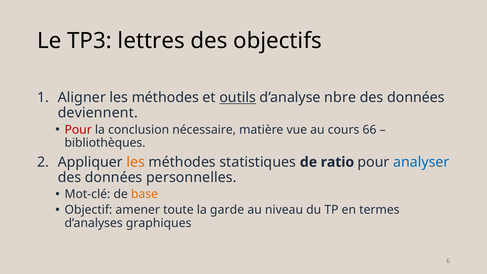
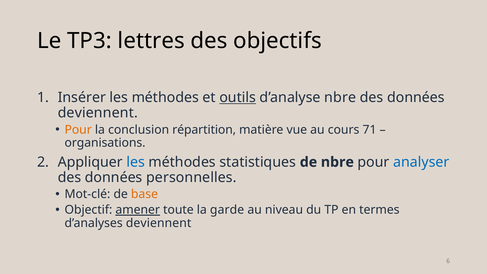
Aligner: Aligner -> Insérer (82, 98)
Pour colour: red -> orange (78, 130)
nécessaire: nécessaire -> répartition (204, 130)
66: 66 -> 71 (369, 130)
bibliothèques: bibliothèques -> organisations (105, 143)
les colour: orange -> blue (136, 162)
de ratio: ratio -> nbre (337, 162)
amener underline: none -> present (138, 210)
d’analyses graphiques: graphiques -> deviennent (159, 223)
